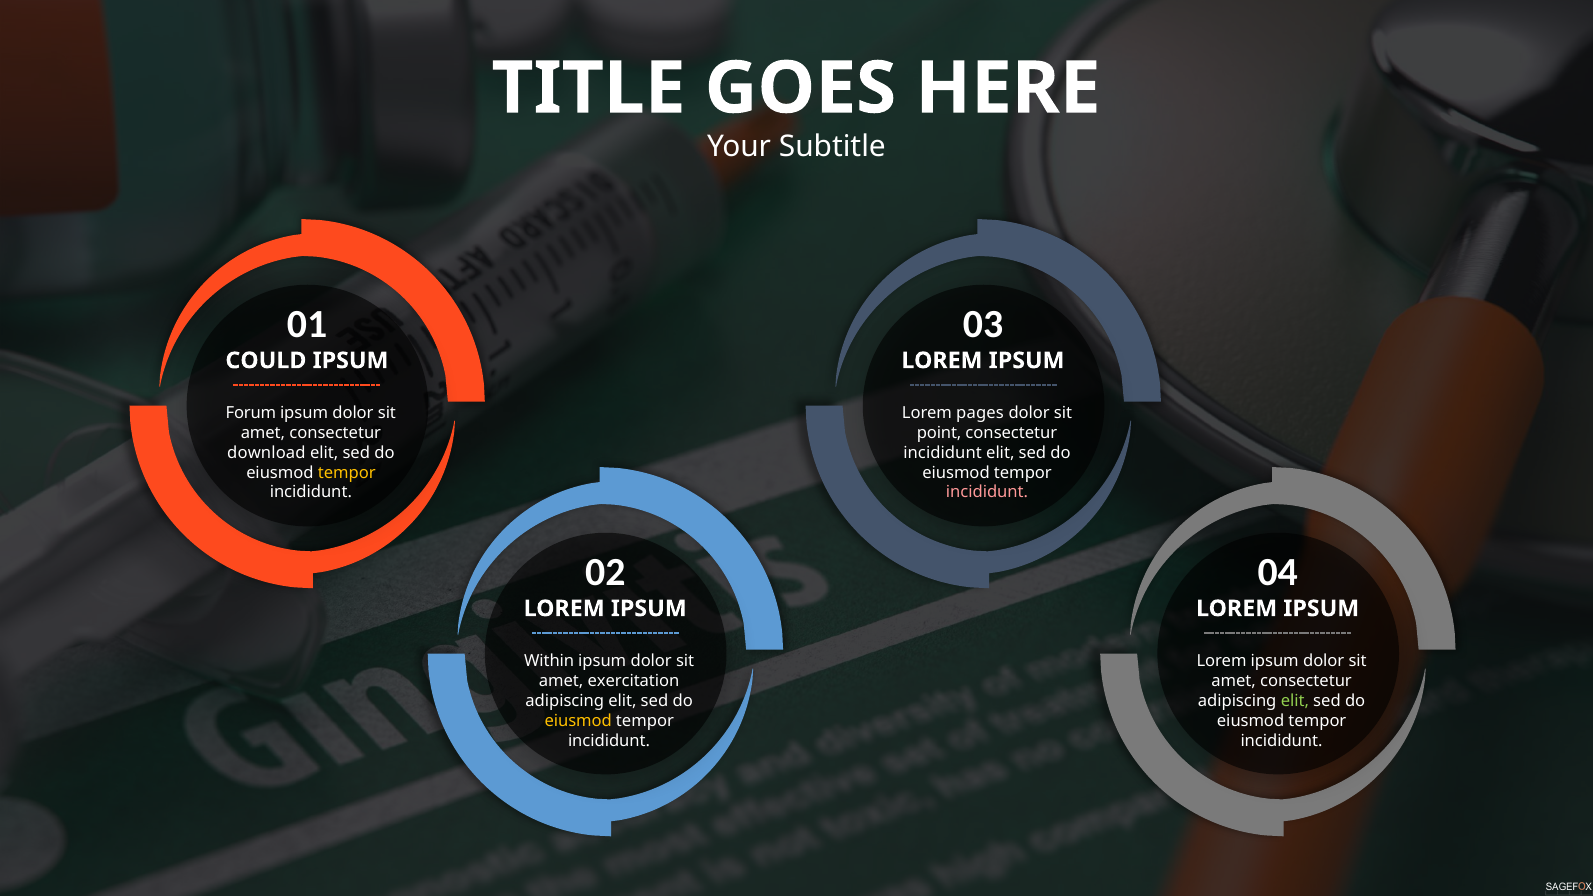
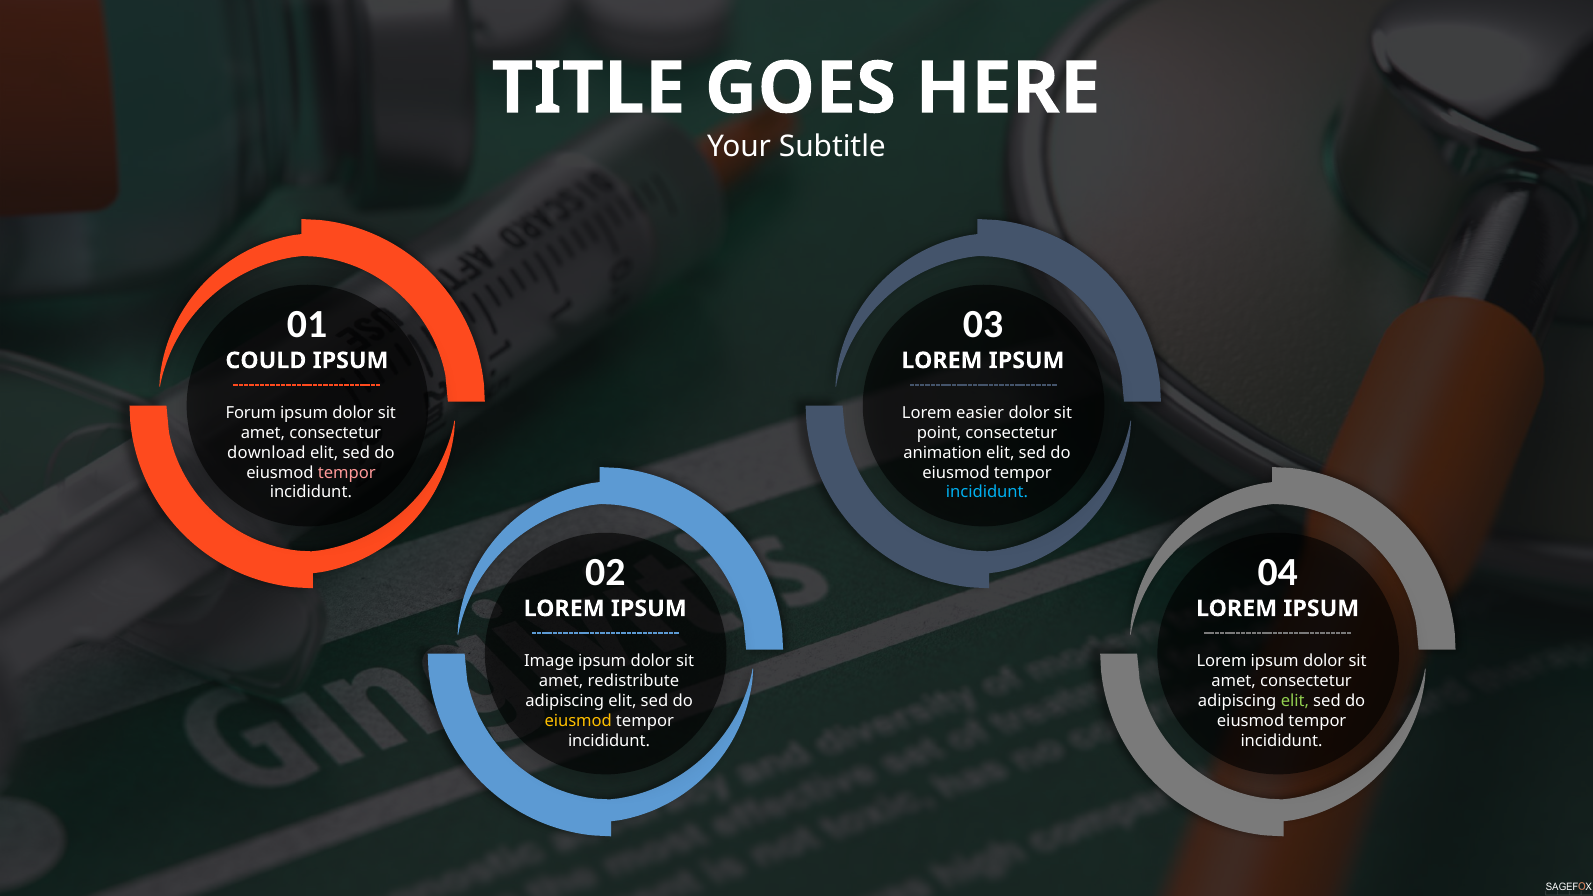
pages: pages -> easier (980, 413)
incididunt: incididunt -> animation (943, 453)
tempor colour: yellow -> pink (347, 473)
incididunt colour: pink -> light blue (987, 493)
Within: Within -> Image (549, 661)
exercitation: exercitation -> redistribute (633, 681)
